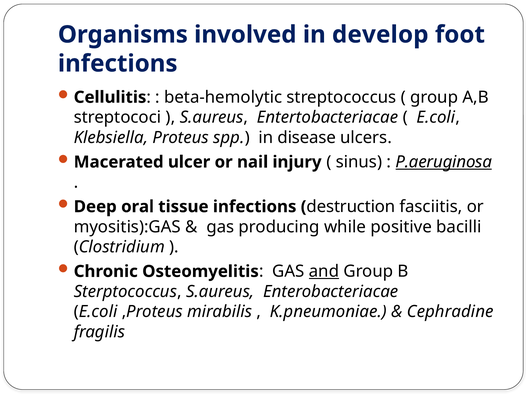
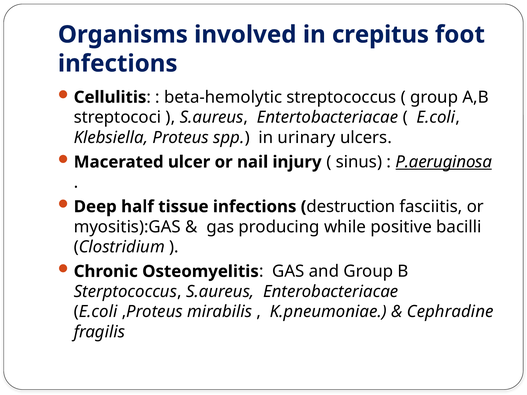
develop: develop -> crepitus (380, 35)
disease: disease -> urinary (307, 138)
oral: oral -> half (138, 207)
and underline: present -> none (324, 272)
